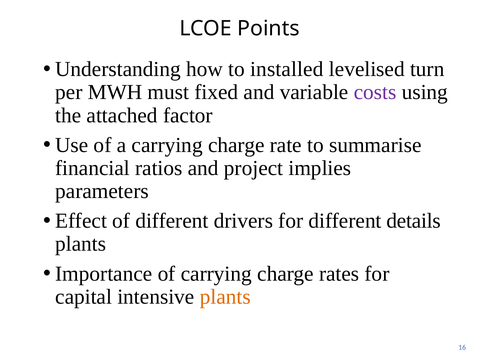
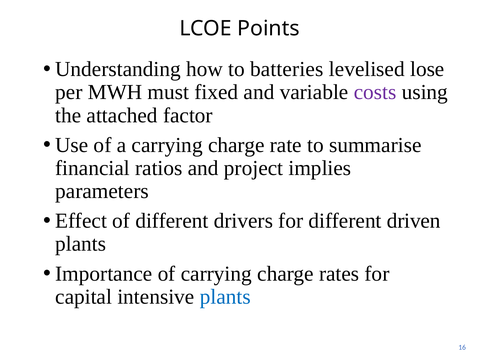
installed: installed -> batteries (287, 69)
turn: turn -> lose (427, 69)
details: details -> driven (414, 221)
plants colour: orange -> blue (225, 297)
